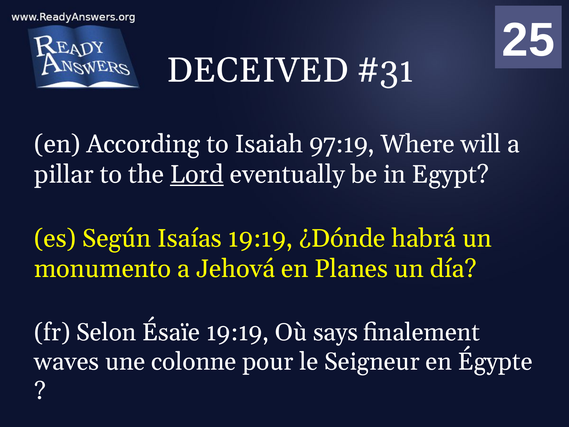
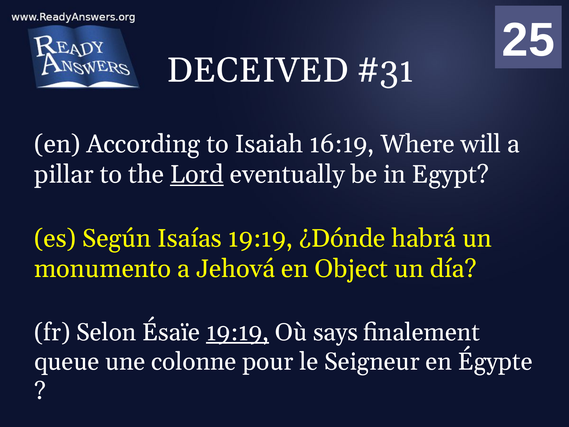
97:19: 97:19 -> 16:19 (342, 144)
Planes: Planes -> Object (351, 269)
19:19 underline: none -> present (238, 332)
waves: waves -> queue (67, 362)
